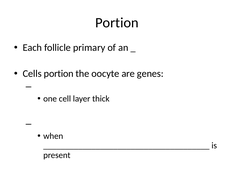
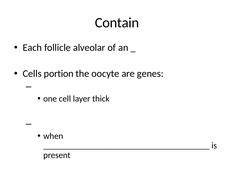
Portion: Portion -> Contain (117, 23)
primary: primary -> alveolar (89, 47)
